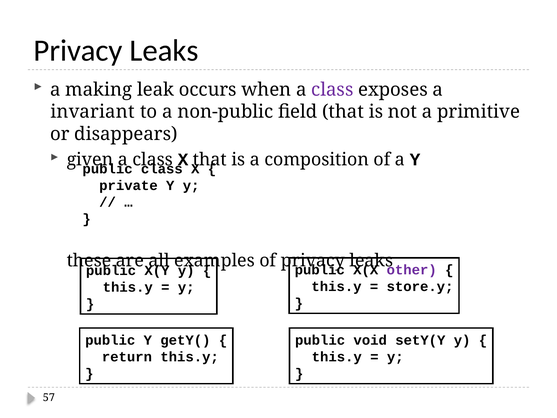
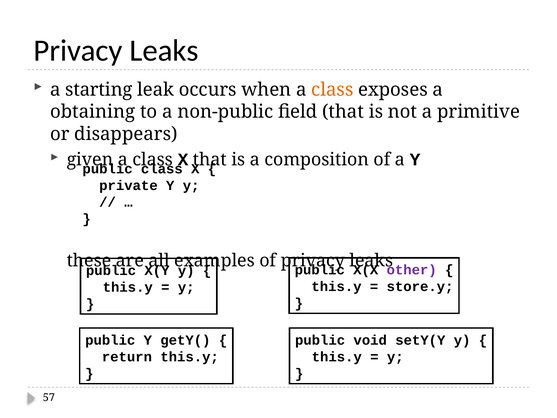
making: making -> starting (99, 90)
class colour: purple -> orange (332, 90)
invariant: invariant -> obtaining (93, 112)
